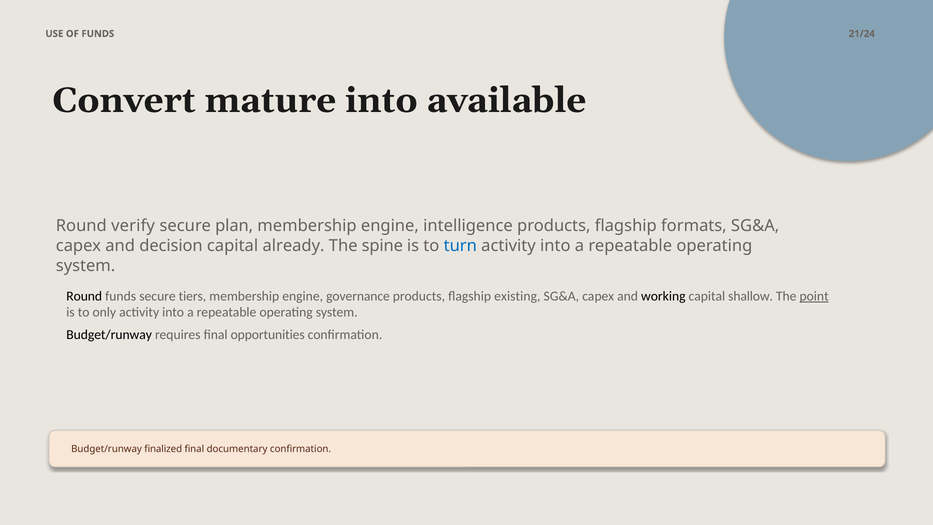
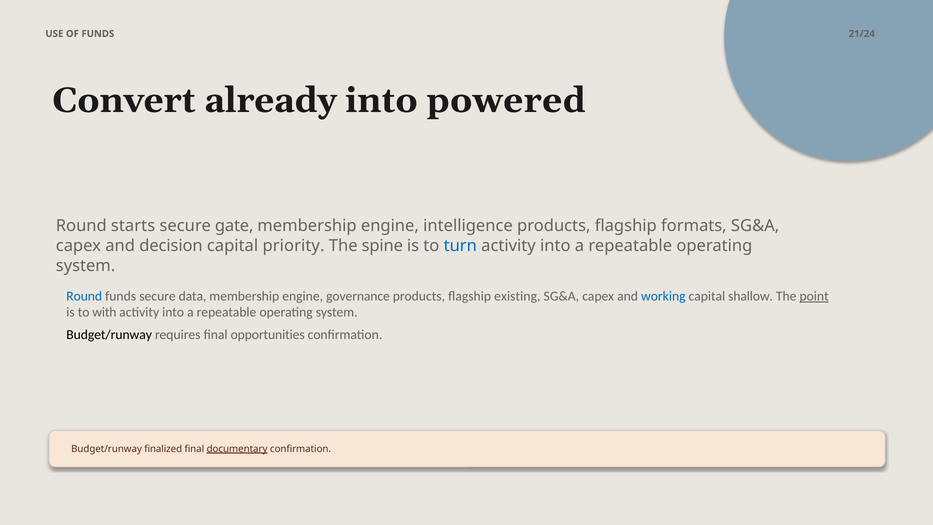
mature: mature -> already (271, 100)
available: available -> powered (506, 100)
verify: verify -> starts (133, 226)
plan: plan -> gate (234, 226)
already: already -> priority (293, 246)
Round colour: black -> blue (84, 296)
tiers: tiers -> data (192, 296)
working colour: black -> blue (663, 296)
only: only -> with (104, 312)
documentary underline: none -> present (237, 449)
